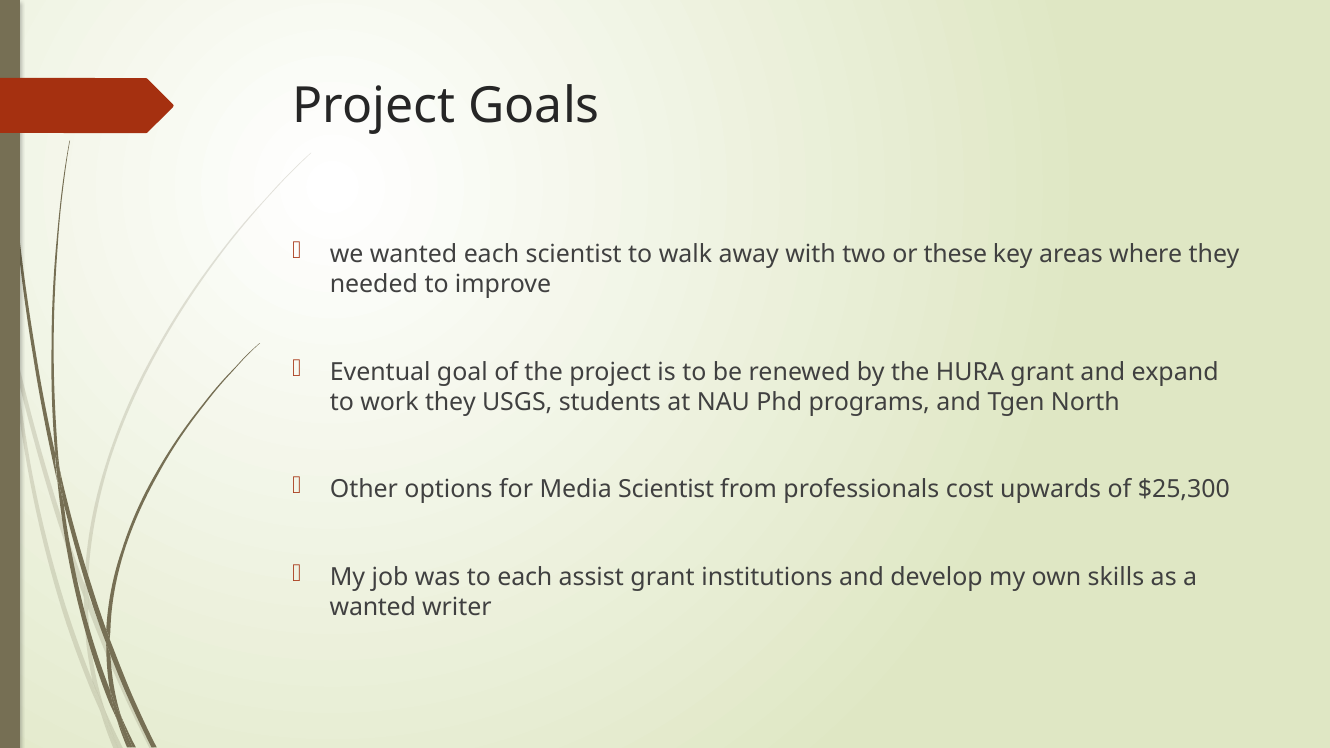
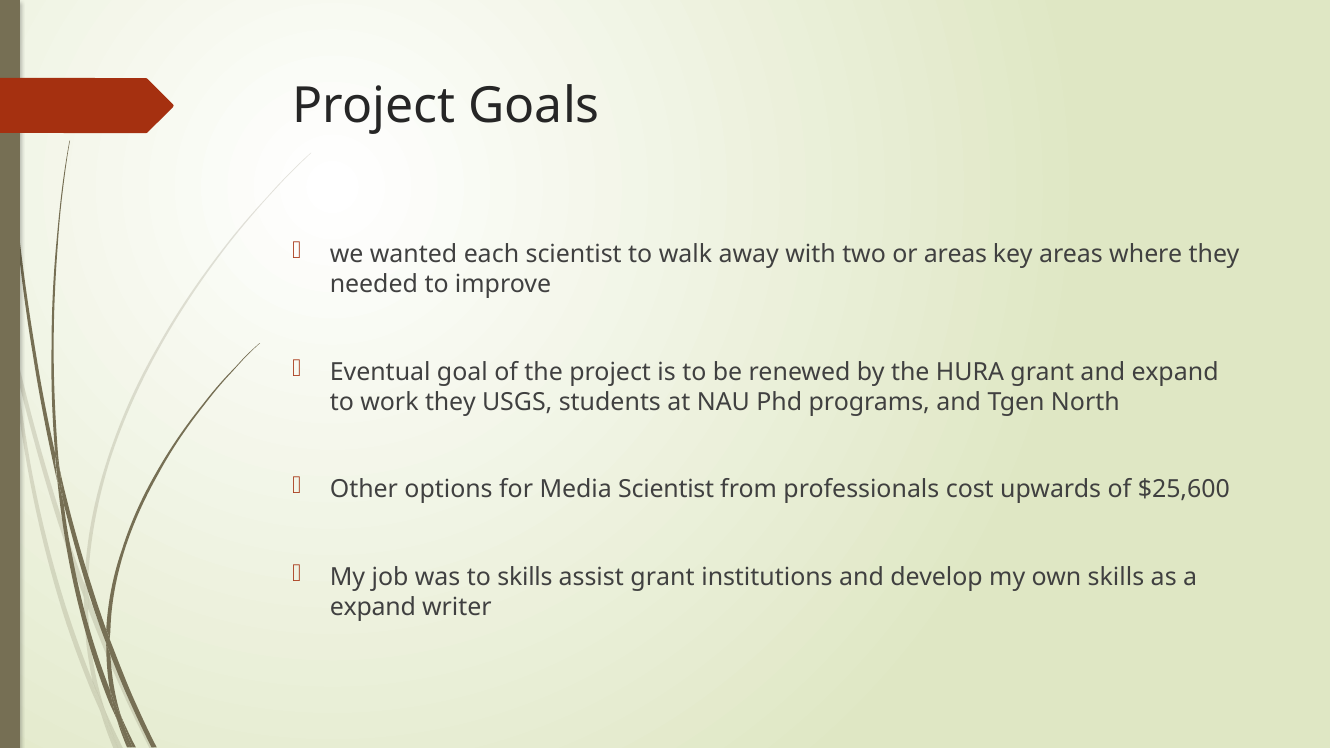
or these: these -> areas (955, 254)
$25,300: $25,300 -> $25,600 (1184, 489)
to each: each -> skills (525, 577)
wanted: wanted -> expand (373, 607)
